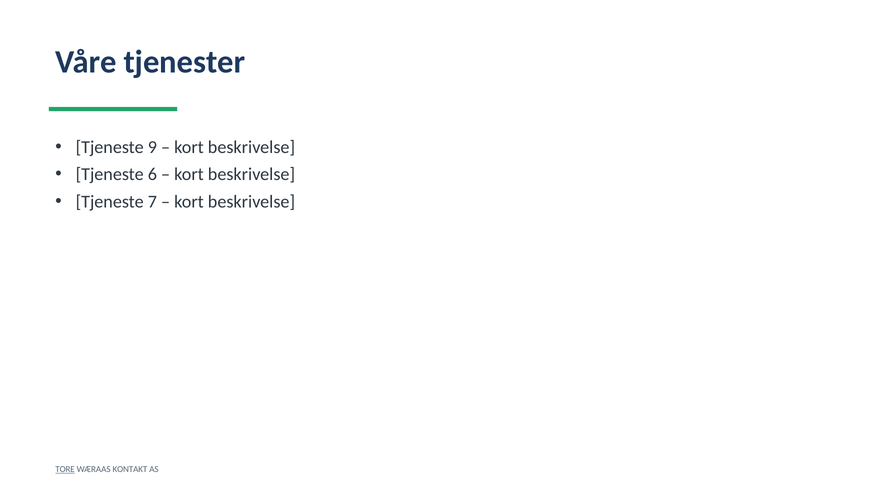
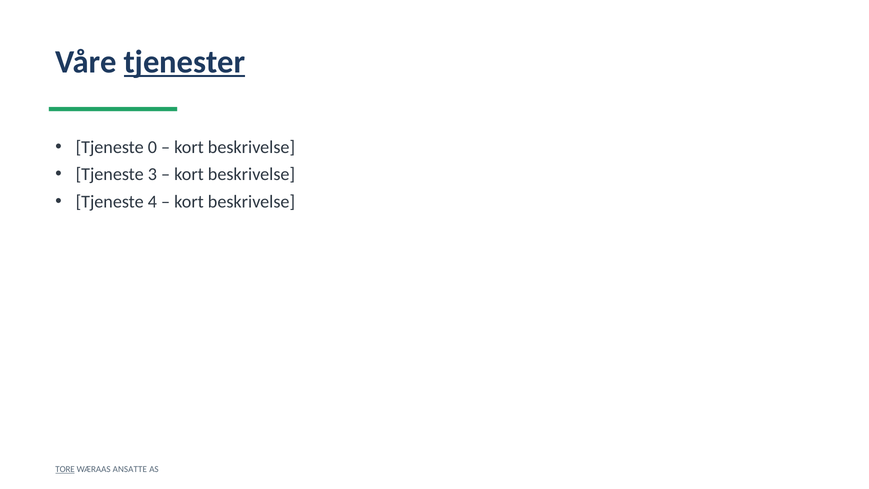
tjenester underline: none -> present (184, 62)
9: 9 -> 0 (152, 147)
6: 6 -> 3 (152, 174)
7: 7 -> 4 (152, 202)
KONTAKT: KONTAKT -> ANSATTE (130, 469)
